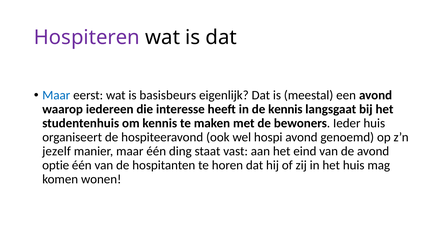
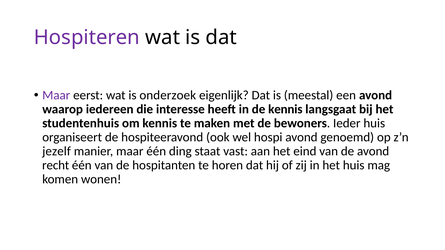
Maar colour: blue -> purple (56, 95)
basisbeurs: basisbeurs -> onderzoek (168, 95)
optie: optie -> recht (56, 165)
